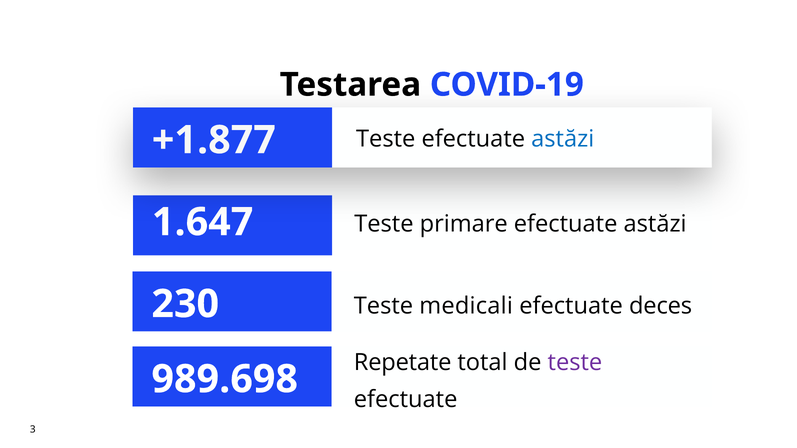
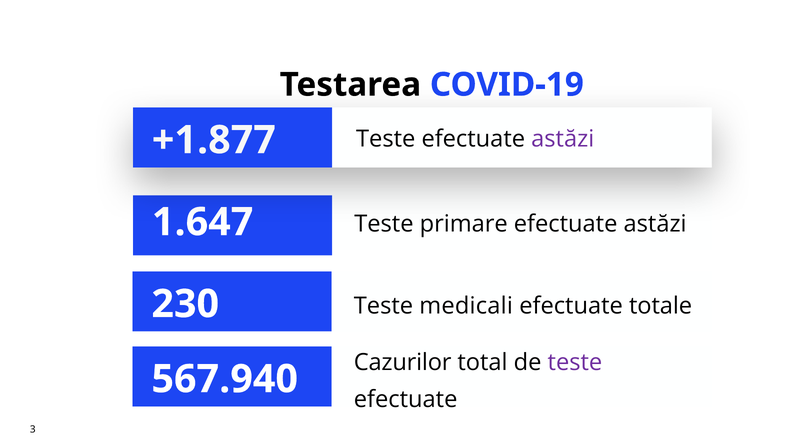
astăzi colour: blue -> purple (563, 139)
deces: deces -> totale (661, 306)
Repetate: Repetate -> Cazurilor (403, 363)
989.698: 989.698 -> 567.940 (225, 379)
